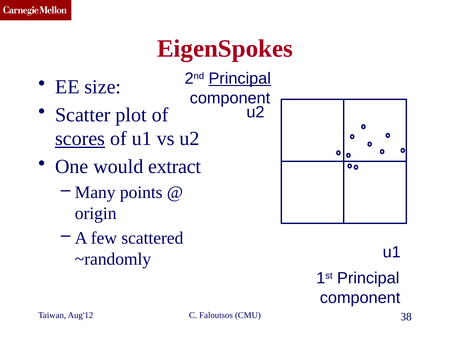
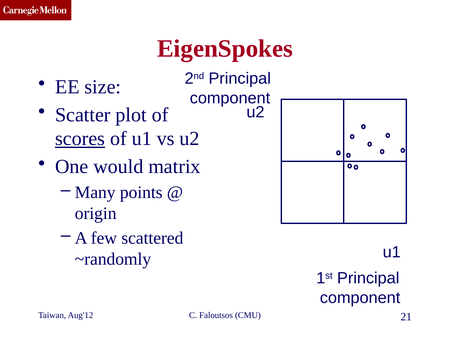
Principal underline: present -> none (240, 79)
extract: extract -> matrix (175, 167)
38: 38 -> 21 (406, 317)
